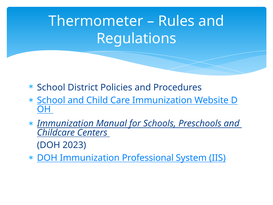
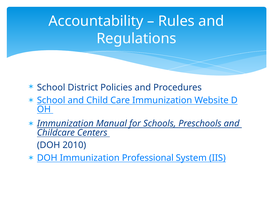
Thermometer: Thermometer -> Accountability (96, 21)
2023: 2023 -> 2010 (74, 145)
